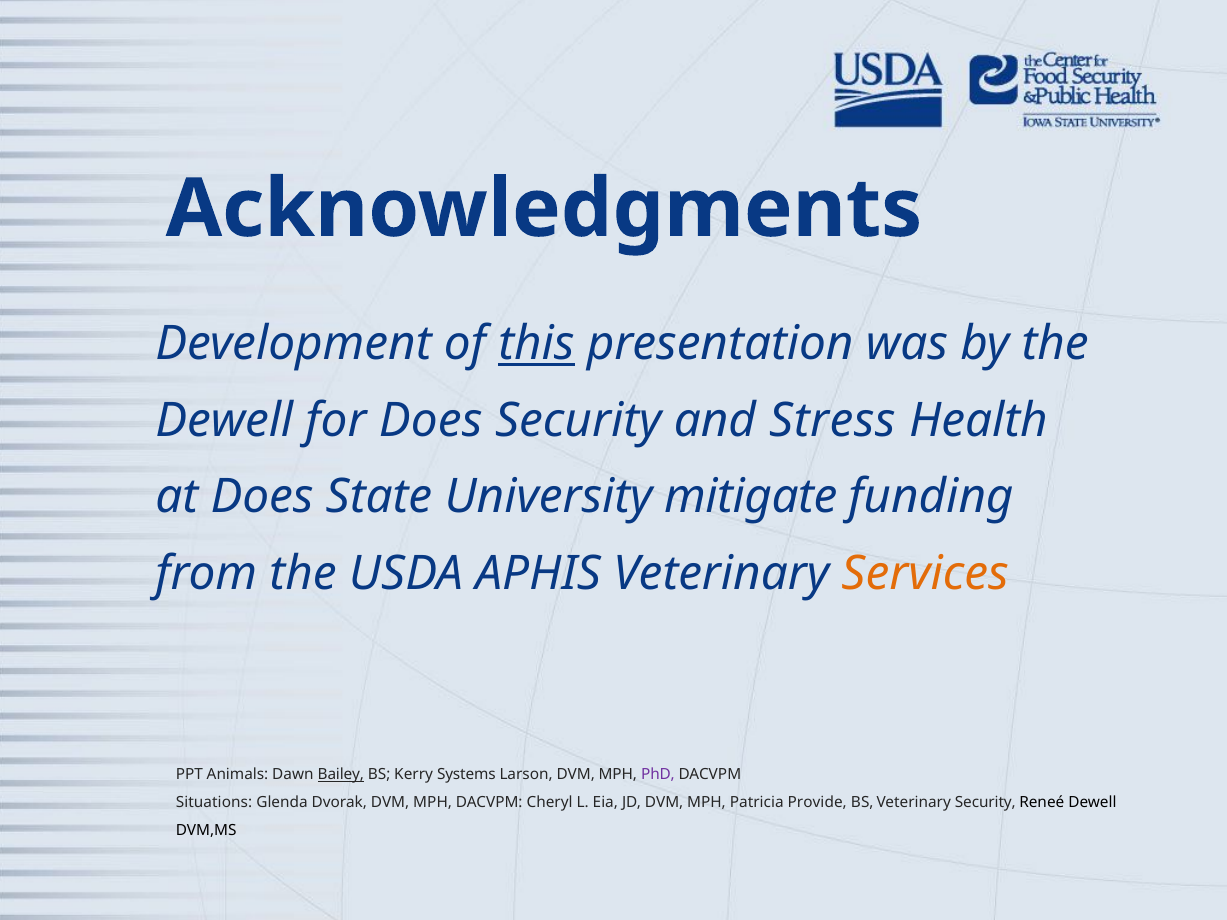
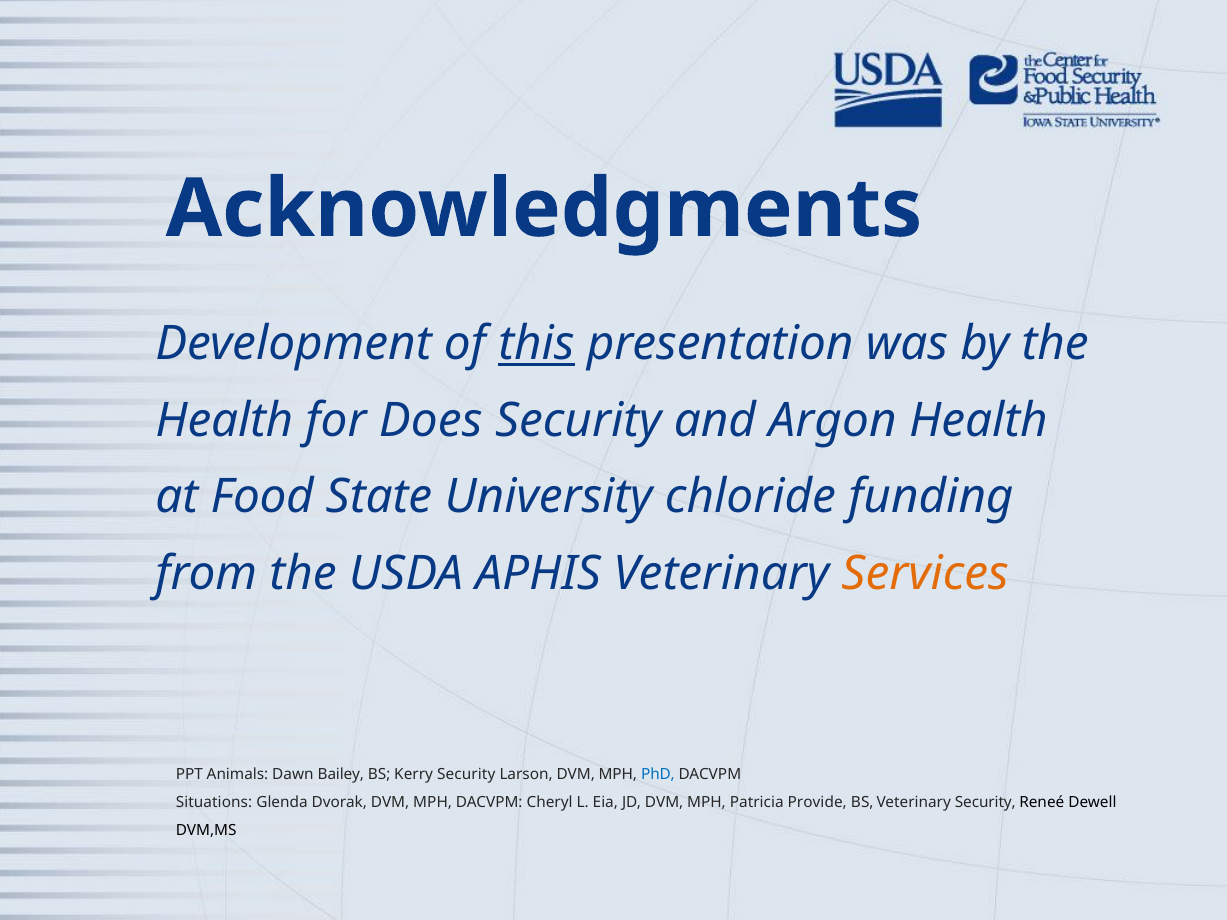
Dewell: Dewell -> Health (224, 421)
Stress: Stress -> Argon (833, 421)
at Does: Does -> Food (262, 497)
mitigate: mitigate -> chloride (750, 497)
Bailey underline: present -> none (341, 775)
Kerry Systems: Systems -> Security (466, 775)
PhD colour: purple -> blue (658, 775)
